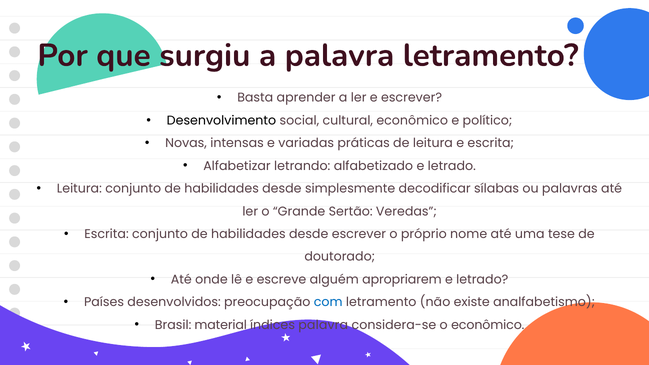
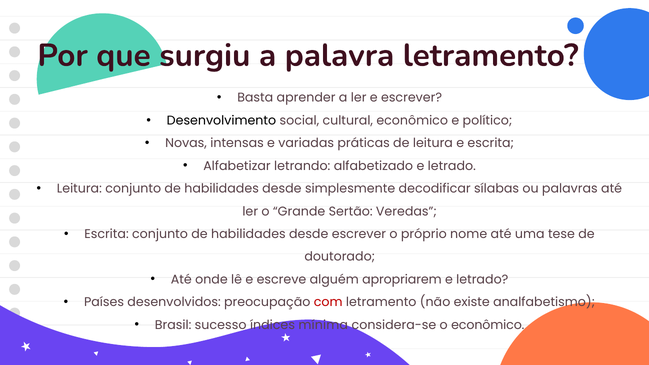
com colour: blue -> red (328, 302)
material: material -> sucesso (221, 325)
índices palavra: palavra -> mínima (323, 325)
